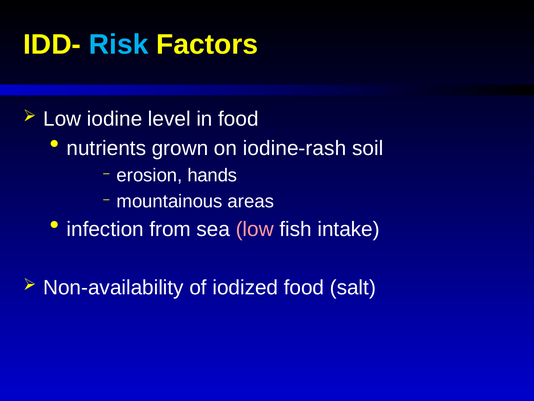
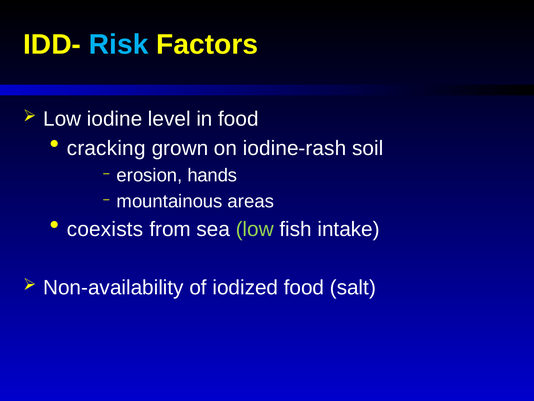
nutrients: nutrients -> cracking (106, 148)
infection: infection -> coexists (105, 229)
low colour: pink -> light green (255, 229)
